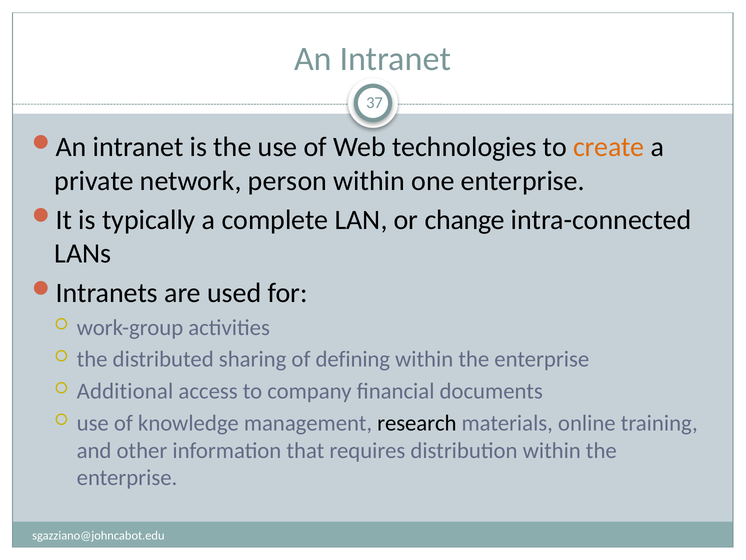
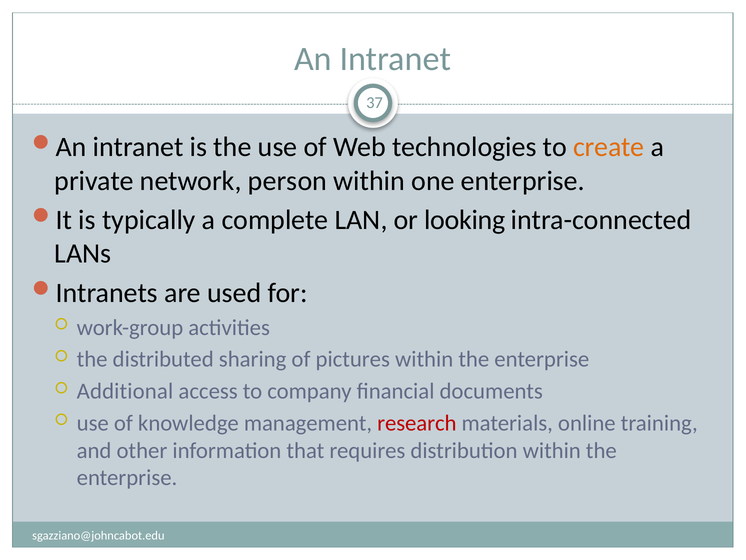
change: change -> looking (465, 220)
defining: defining -> pictures (353, 359)
research colour: black -> red (417, 423)
